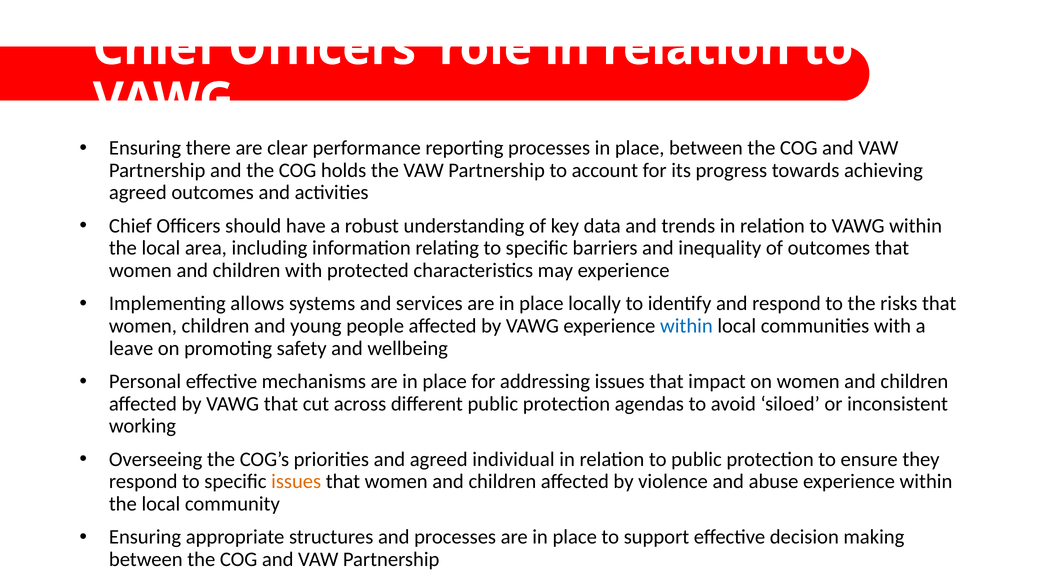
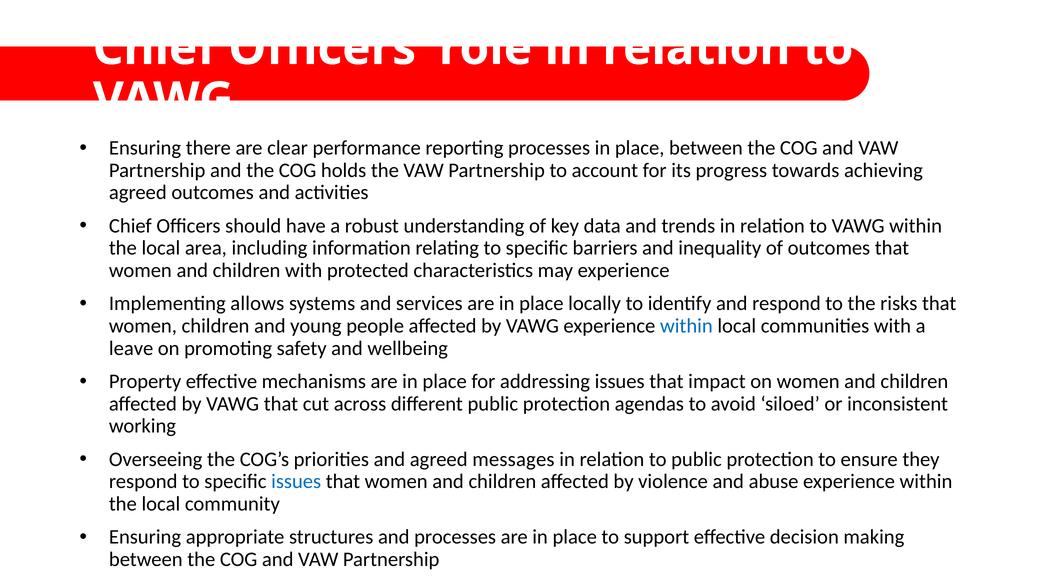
Personal: Personal -> Property (145, 382)
individual: individual -> messages (513, 459)
issues colour: orange -> blue (296, 482)
